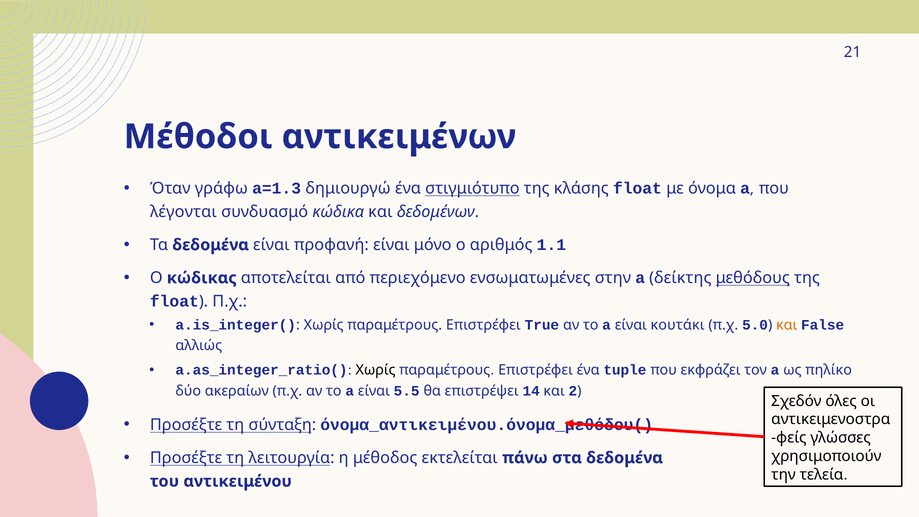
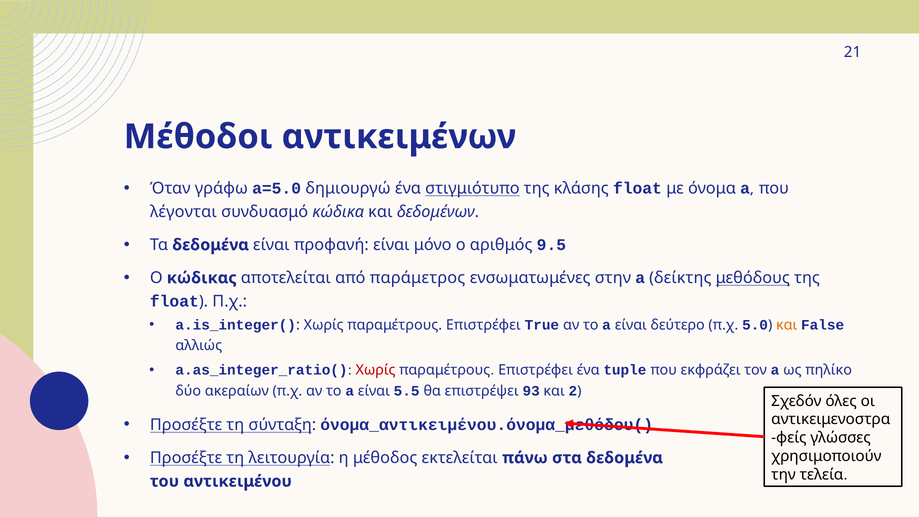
a=1.3: a=1.3 -> a=5.0 (277, 188)
1.1: 1.1 -> 9.5 (551, 245)
περιεχόμενο: περιεχόμενο -> παράμετρος (418, 278)
κουτάκι: κουτάκι -> δεύτερο (678, 325)
Χωρίς colour: black -> red (376, 370)
14: 14 -> 93 (531, 391)
